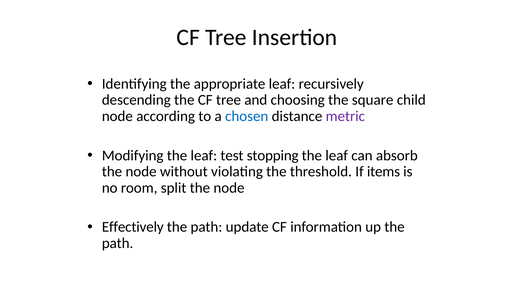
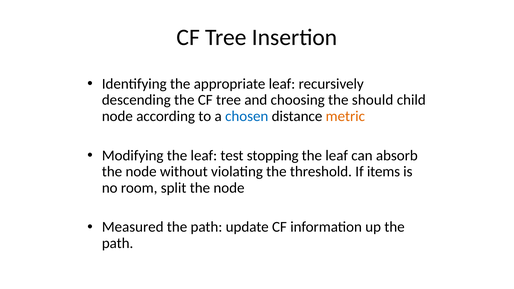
square: square -> should (373, 100)
metric colour: purple -> orange (345, 116)
Effectively: Effectively -> Measured (133, 227)
